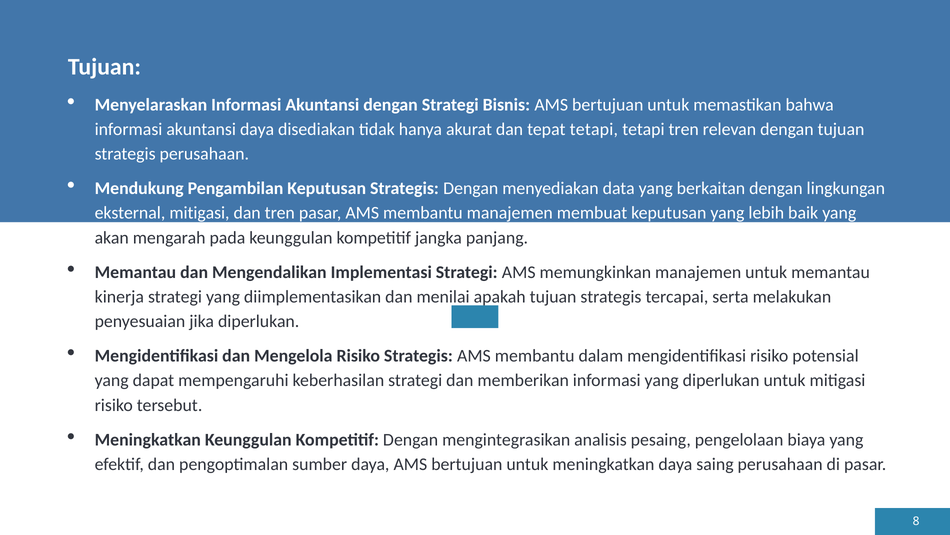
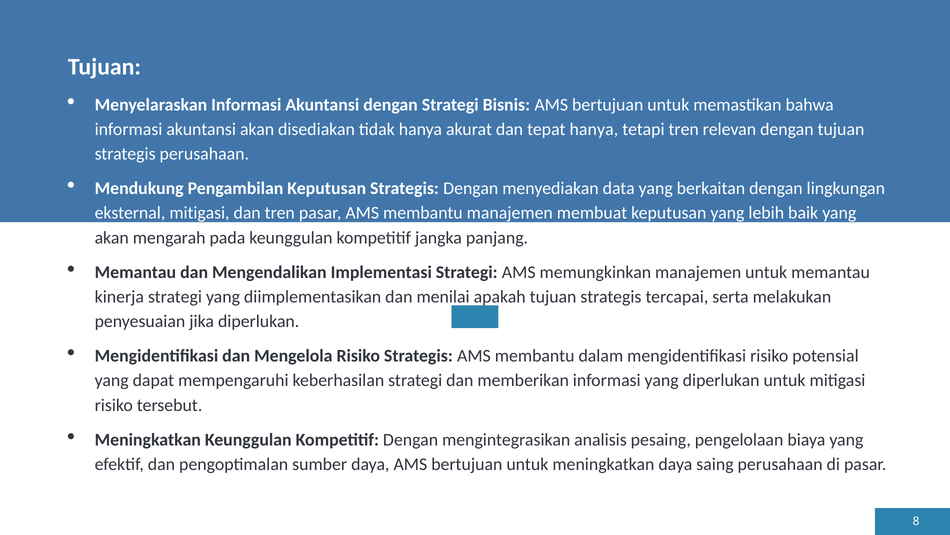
akuntansi daya: daya -> akan (257, 129)
tepat tetapi: tetapi -> hanya (594, 129)
